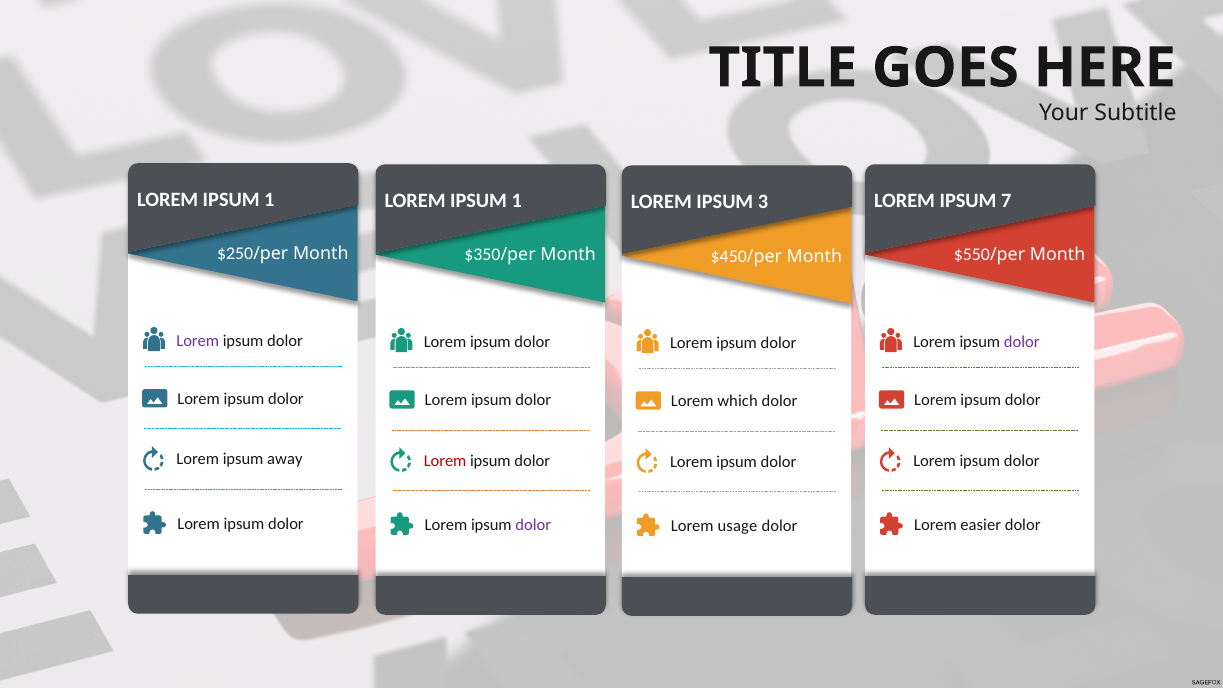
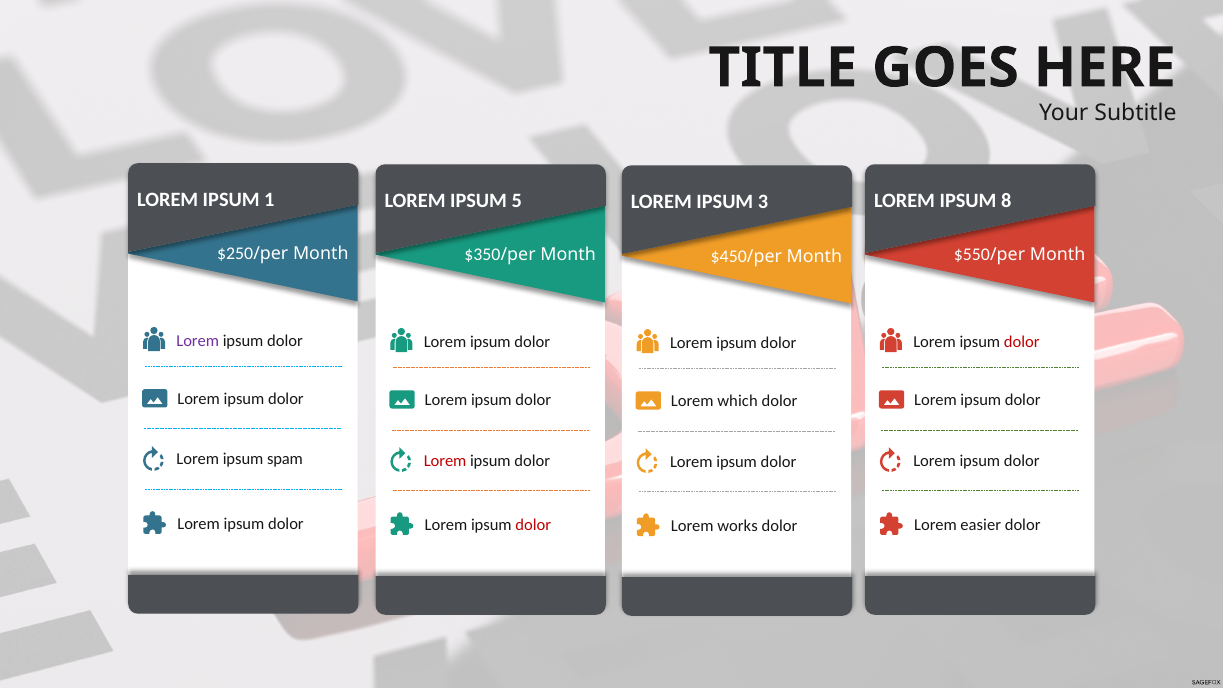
1: 1 -> 5 (517, 201)
7: 7 -> 8 (1006, 201)
dolor colour: purple -> red (1022, 342)
away: away -> spam (285, 459)
dolor colour: purple -> red (533, 525)
usage: usage -> works (738, 526)
